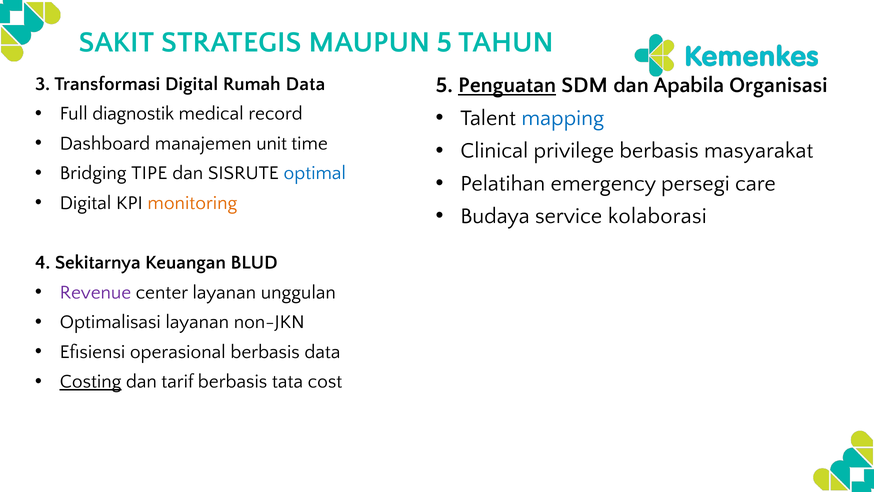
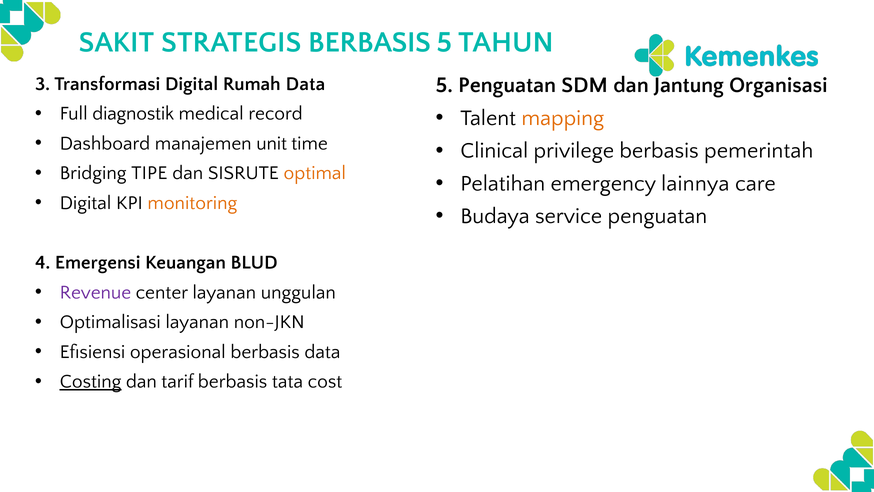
STRATEGIS MAUPUN: MAUPUN -> BERBASIS (370, 42)
Penguatan underline: present -> none (507, 85)
Apabila: Apabila -> Jantung (689, 85)
mapping colour: blue -> orange (563, 118)
masyarakat: masyarakat -> pemerintah (759, 151)
optimal colour: blue -> orange (315, 173)
persegi: persegi -> lainnya (695, 183)
service kolaborasi: kolaborasi -> penguatan (657, 216)
Sekitarnya: Sekitarnya -> Emergensi (98, 262)
